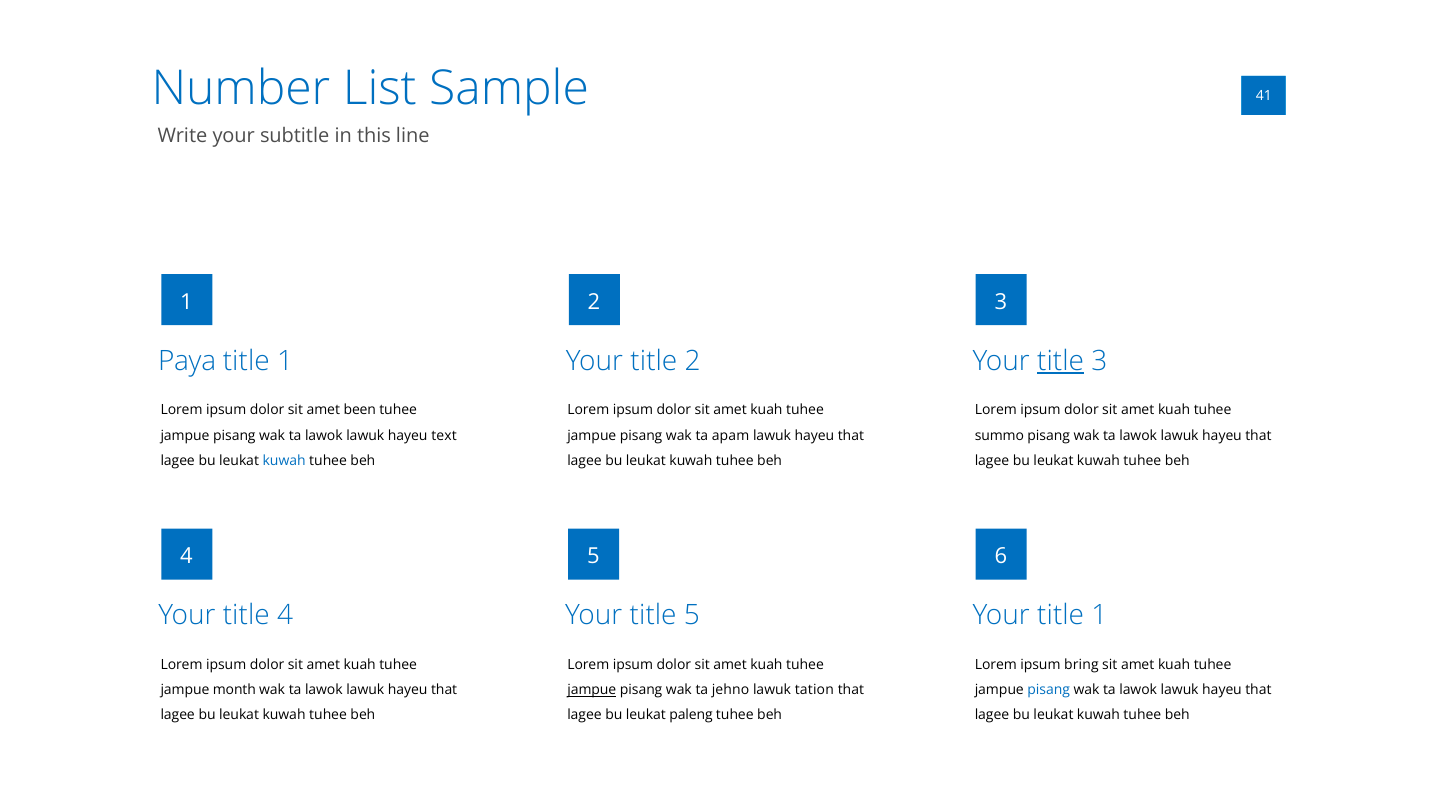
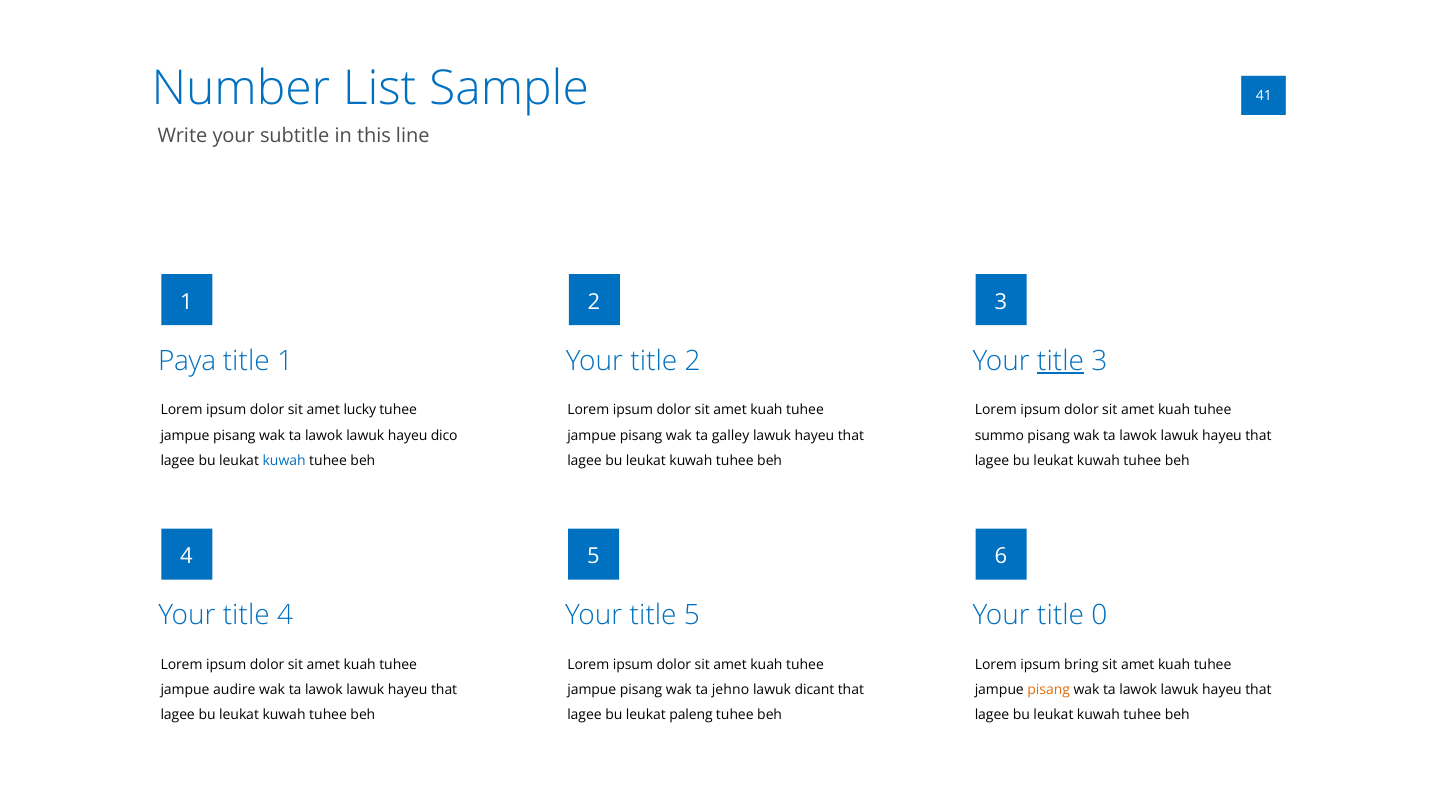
been: been -> lucky (360, 410)
text: text -> dico (444, 435)
apam: apam -> galley (731, 435)
Your title 1: 1 -> 0 (1099, 615)
month: month -> audire (234, 690)
jampue underline: present -> none (592, 690)
tation: tation -> dicant (814, 690)
pisang colour: blue -> orange (1049, 690)
